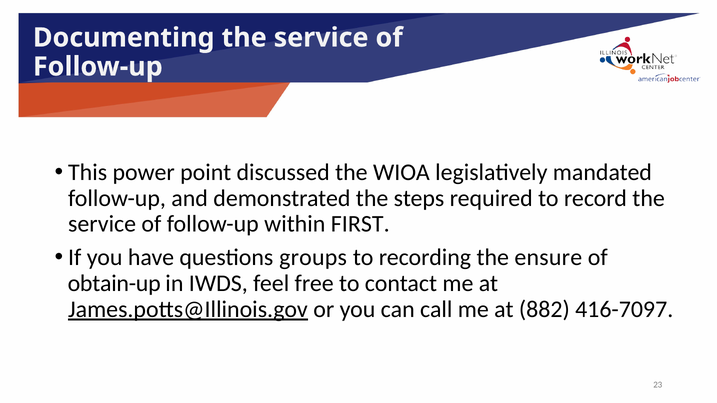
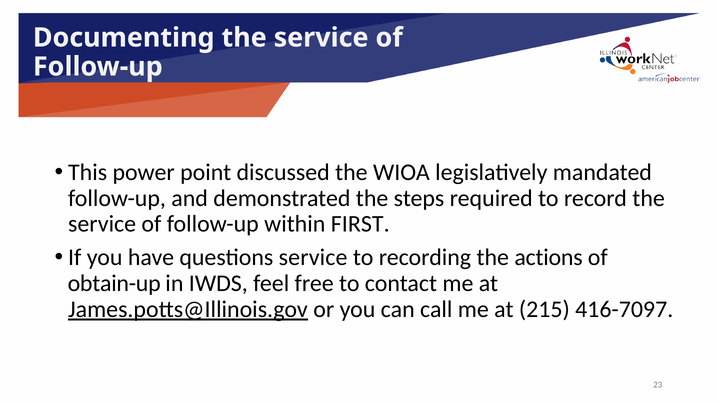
questions groups: groups -> service (313, 258)
ensure: ensure -> actions (548, 258)
882: 882 -> 215 (544, 310)
